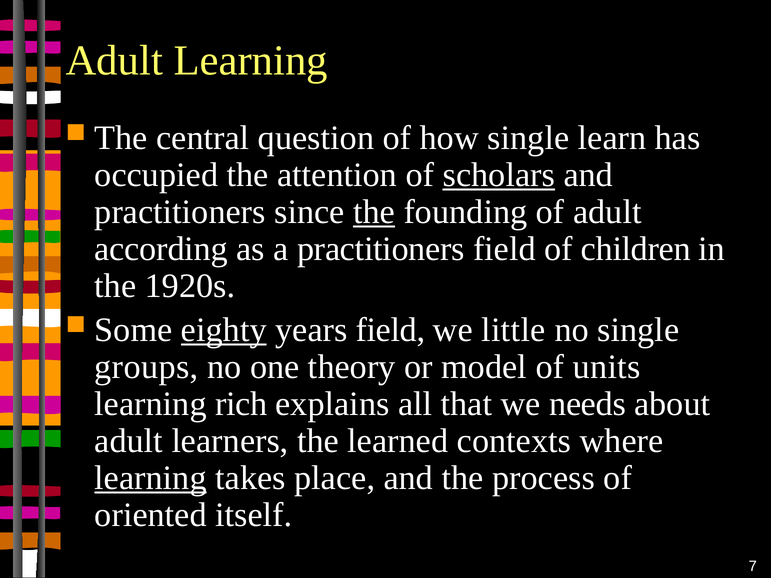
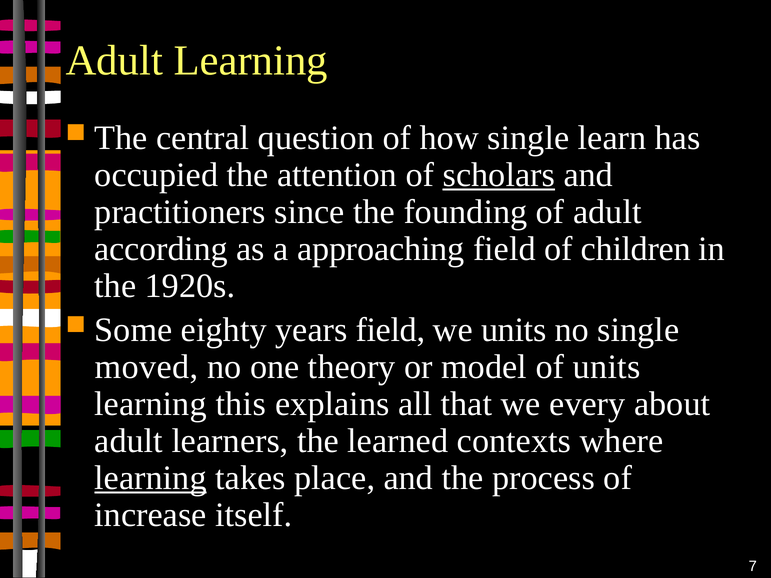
the underline: present -> none (374, 212)
a practitioners: practitioners -> approaching (381, 249)
eighty underline: present -> none (224, 330)
we little: little -> units (514, 330)
groups: groups -> moved (146, 367)
rich: rich -> this (241, 404)
needs: needs -> every (587, 404)
oriented: oriented -> increase (151, 515)
